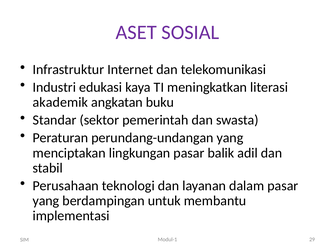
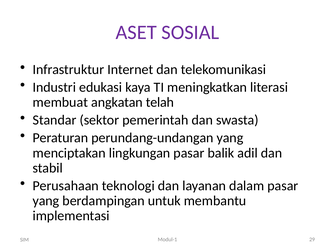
akademik: akademik -> membuat (60, 102)
buku: buku -> telah (160, 102)
